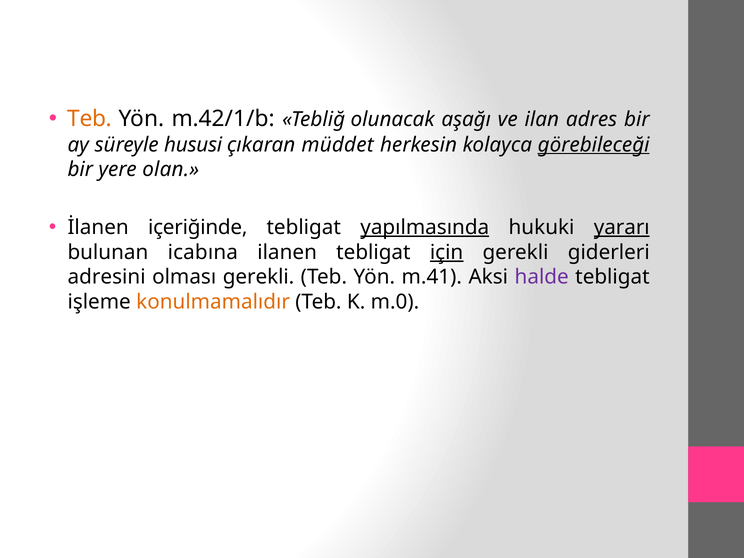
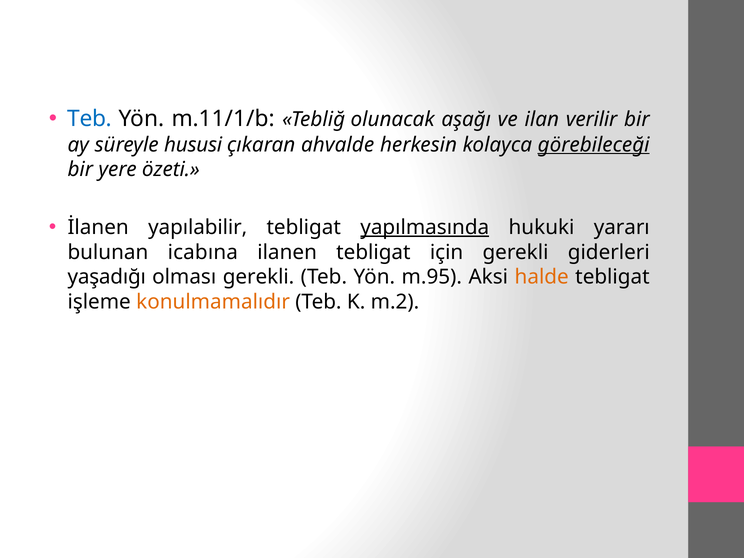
Teb colour: orange -> blue (90, 119)
m.42/1/b: m.42/1/b -> m.11/1/b (223, 119)
adres: adres -> verilir (592, 119)
müddet: müddet -> ahvalde (338, 145)
olan: olan -> özeti (171, 170)
içeriğinde: içeriğinde -> yapılabilir (198, 227)
yararı underline: present -> none (622, 227)
için underline: present -> none (447, 252)
adresini: adresini -> yaşadığı (107, 277)
m.41: m.41 -> m.95 (432, 277)
halde colour: purple -> orange (542, 277)
m.0: m.0 -> m.2 (395, 302)
